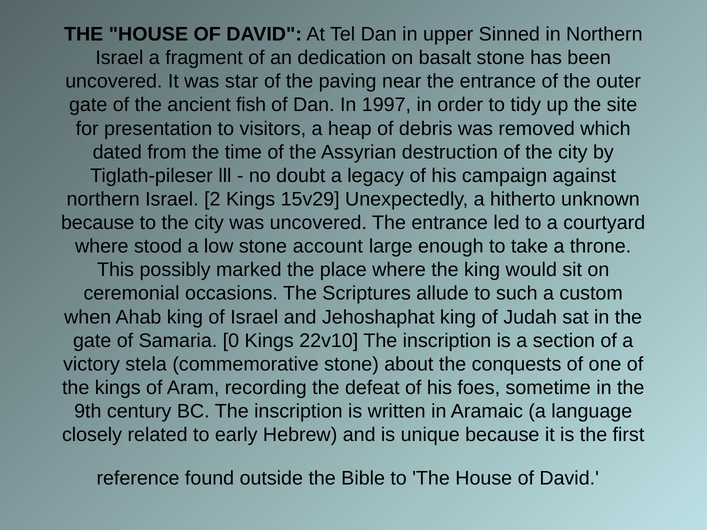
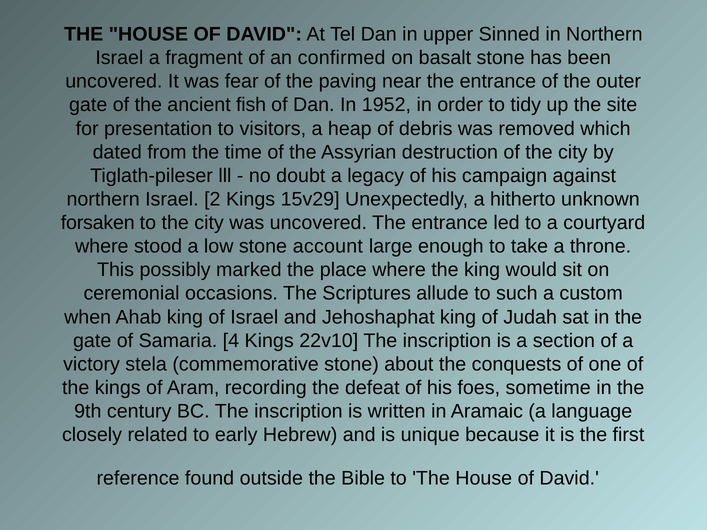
dedication: dedication -> confirmed (342, 58)
star: star -> fear (242, 81)
1997: 1997 -> 1952 (386, 105)
because: because -> forsaken (98, 223)
0: 0 -> 4 (231, 341)
